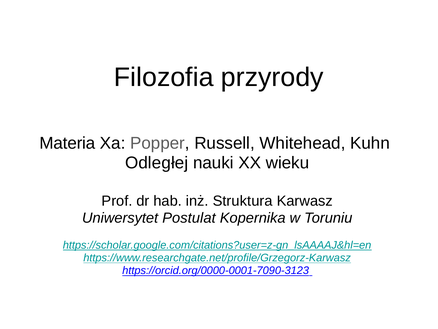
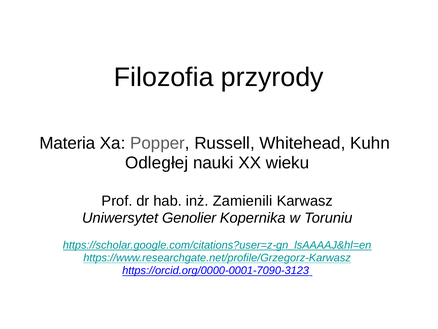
Struktura: Struktura -> Zamienili (243, 201)
Postulat: Postulat -> Genolier (189, 218)
